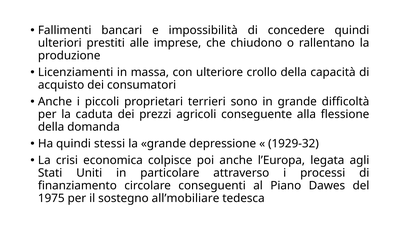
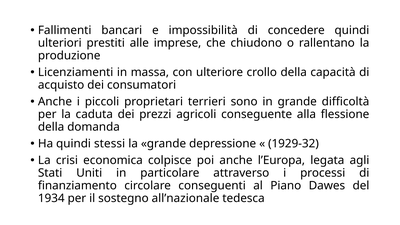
1975: 1975 -> 1934 (51, 198)
all’mobiliare: all’mobiliare -> all’nazionale (186, 198)
